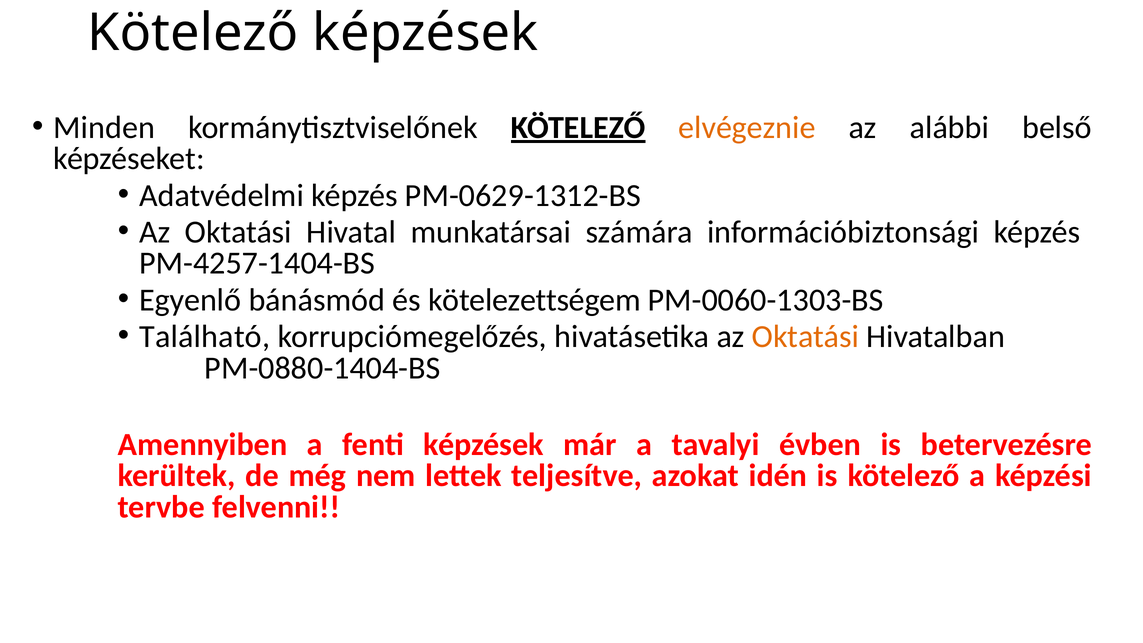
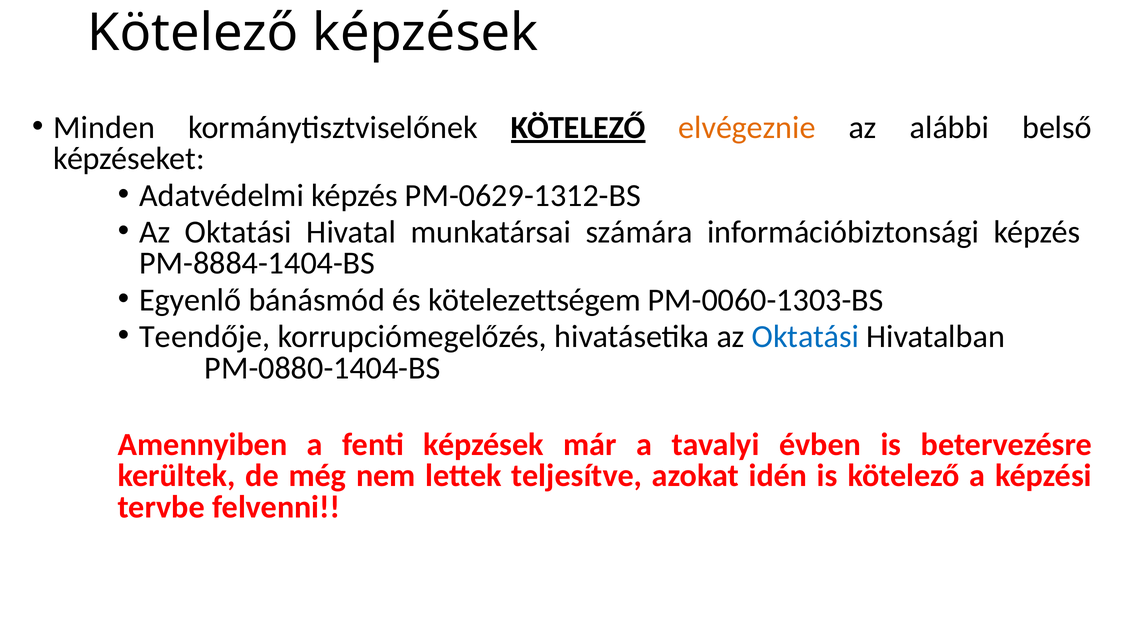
PM-4257-1404-BS: PM-4257-1404-BS -> PM-8884-1404-BS (257, 263)
Található: Található -> Teendője (205, 337)
Oktatási colour: orange -> blue (805, 337)
